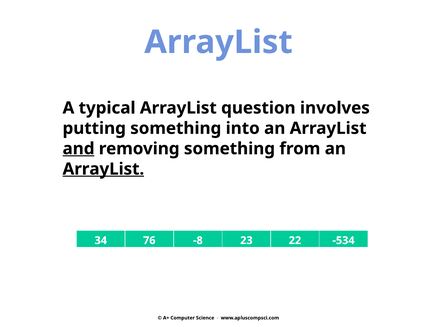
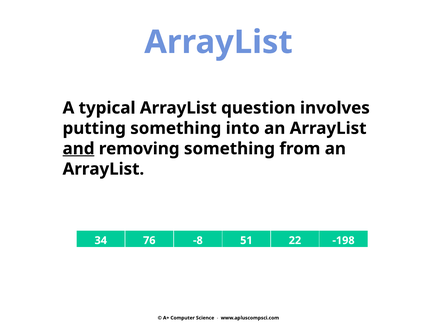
ArrayList underline: present -> none (103, 169)
23: 23 -> 51 (246, 241)
-534: -534 -> -198 (344, 241)
